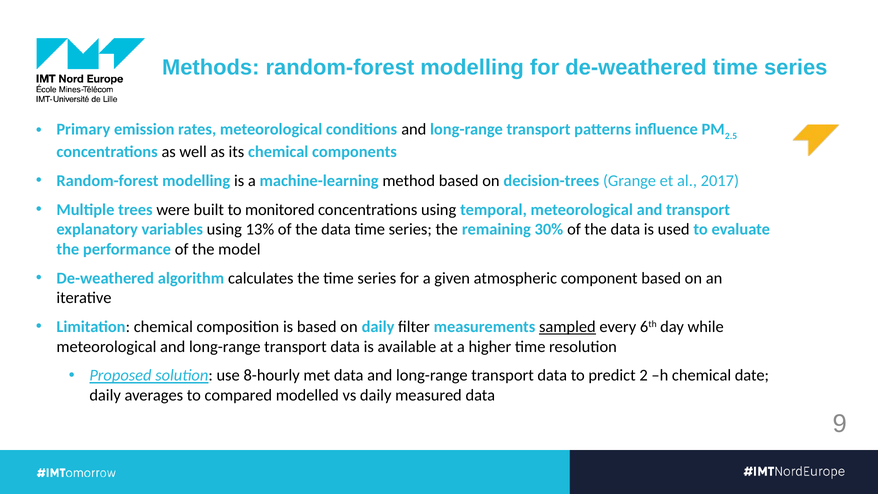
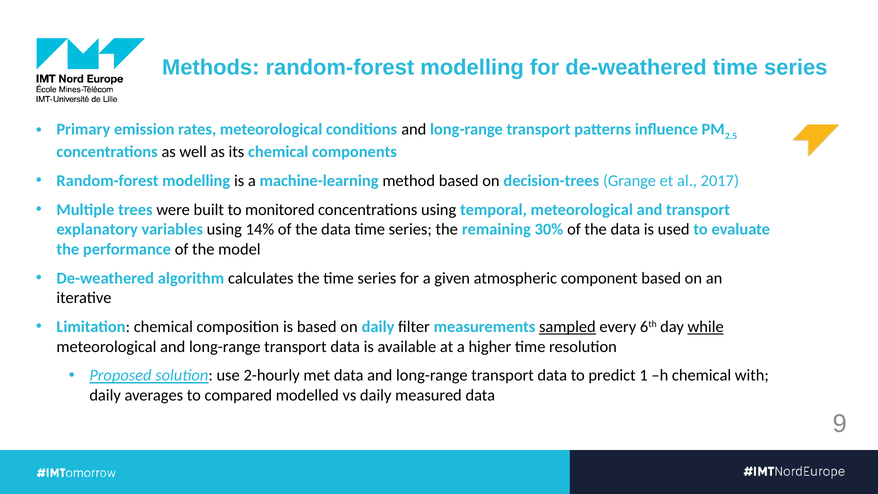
13%: 13% -> 14% (260, 229)
while underline: none -> present (706, 327)
8-hourly: 8-hourly -> 2-hourly (272, 375)
2: 2 -> 1 (644, 375)
date: date -> with (752, 375)
